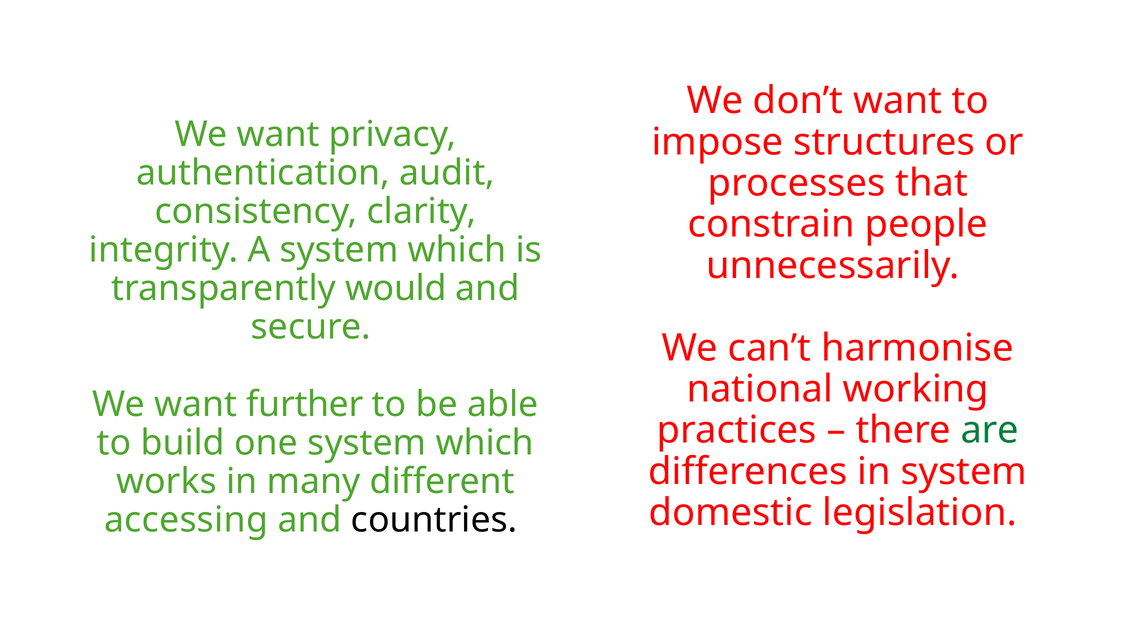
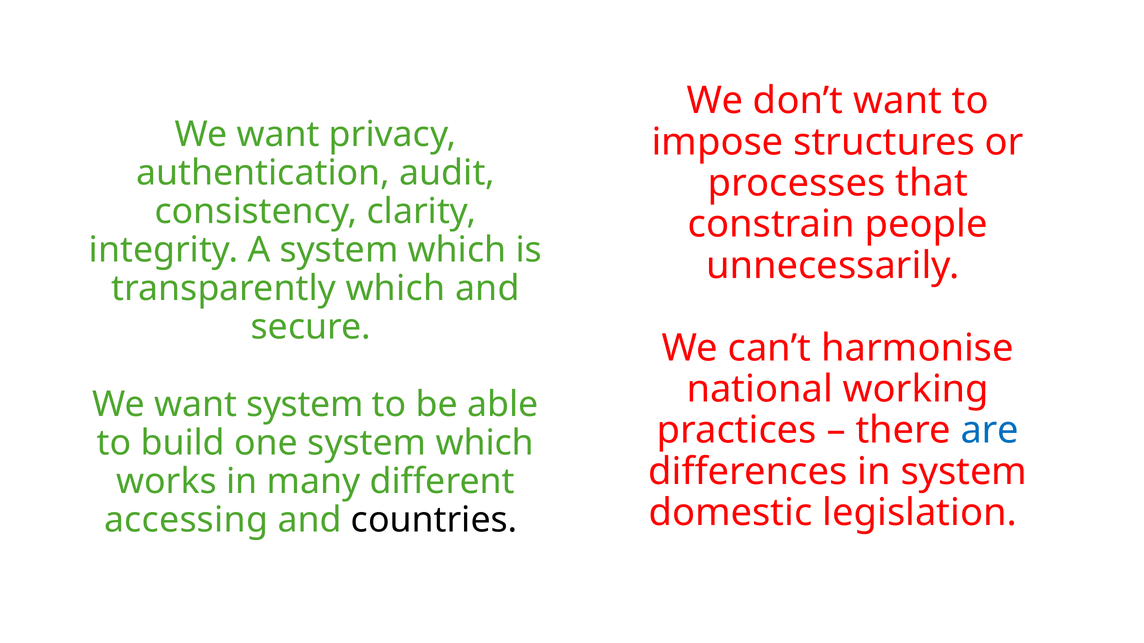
transparently would: would -> which (396, 289)
want further: further -> system (305, 405)
are colour: green -> blue (990, 431)
